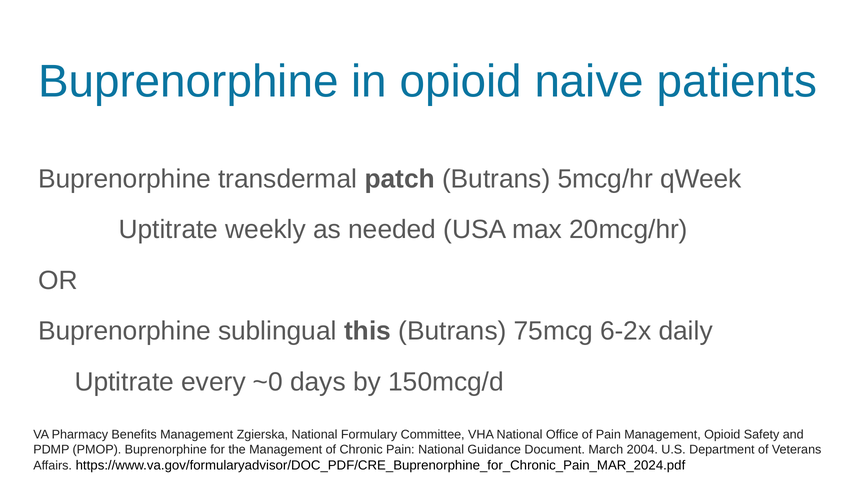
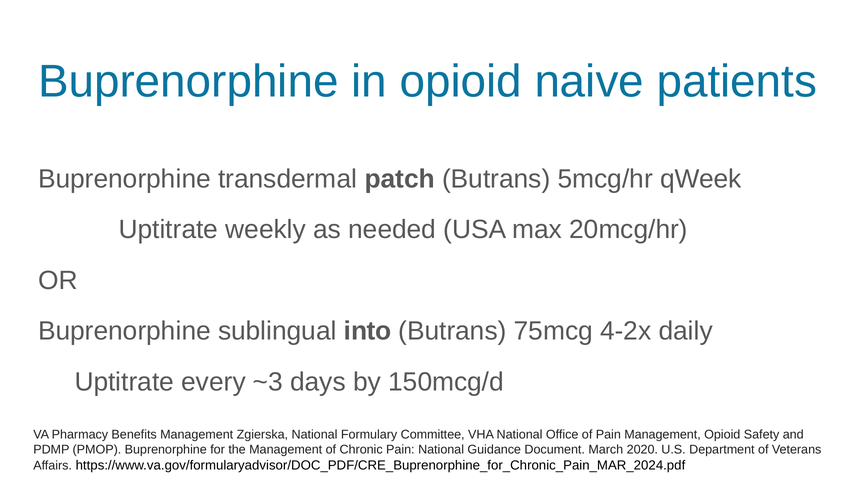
this: this -> into (368, 331)
6-2x: 6-2x -> 4-2x (626, 331)
~0: ~0 -> ~3 (268, 382)
2004: 2004 -> 2020 (642, 450)
